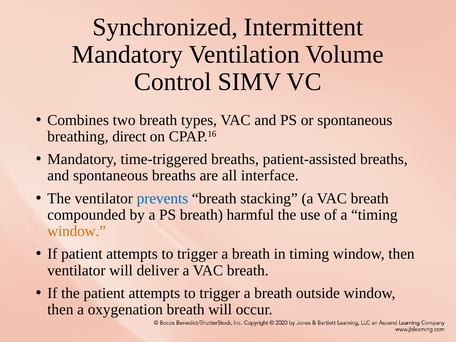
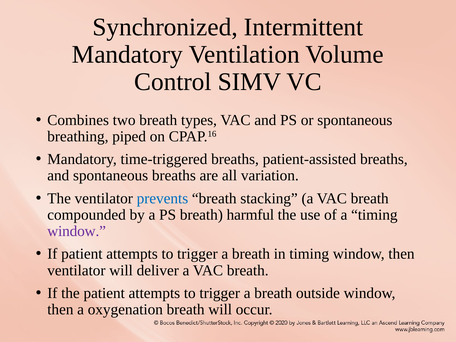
direct: direct -> piped (129, 136)
interface: interface -> variation (270, 176)
window colour: orange -> purple (77, 231)
